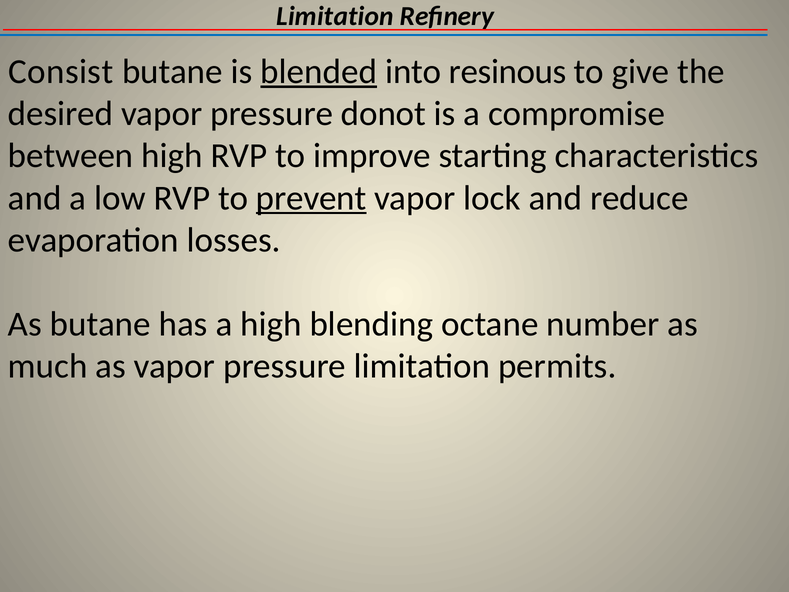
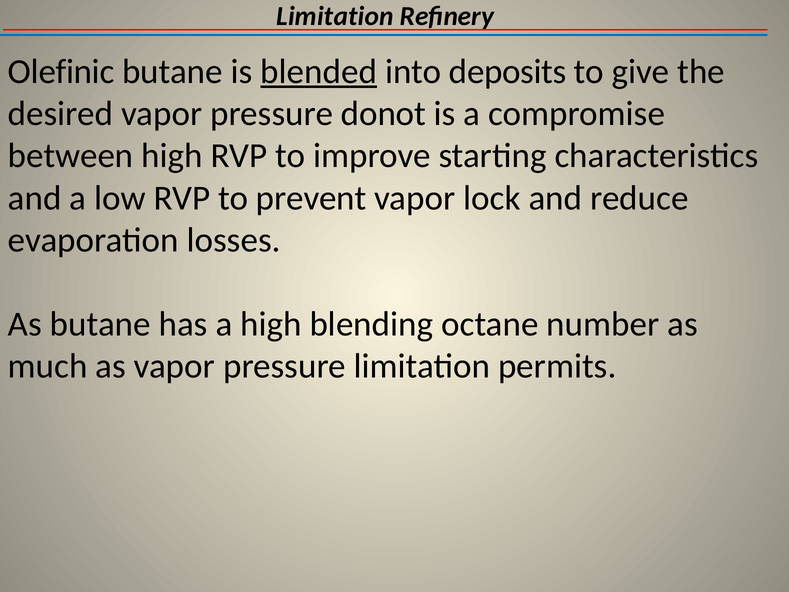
Consist: Consist -> Olefinic (61, 72)
resinous: resinous -> deposits (508, 72)
prevent underline: present -> none (311, 198)
